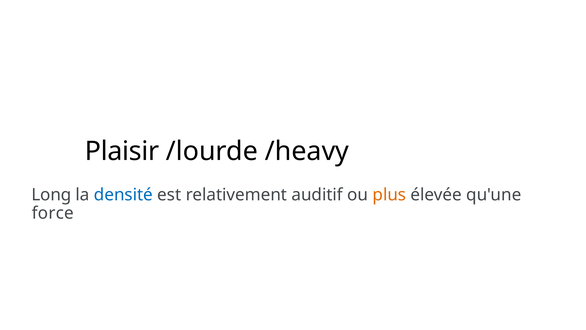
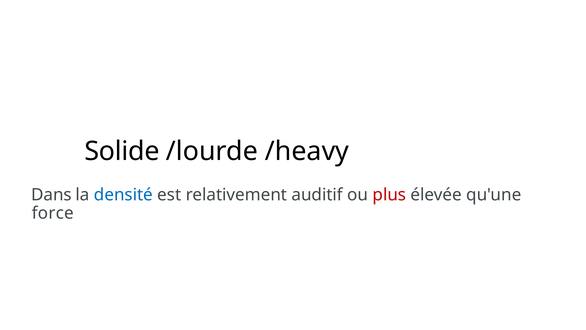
Plaisir: Plaisir -> Solide (122, 151)
Long: Long -> Dans (51, 195)
plus colour: orange -> red (389, 195)
